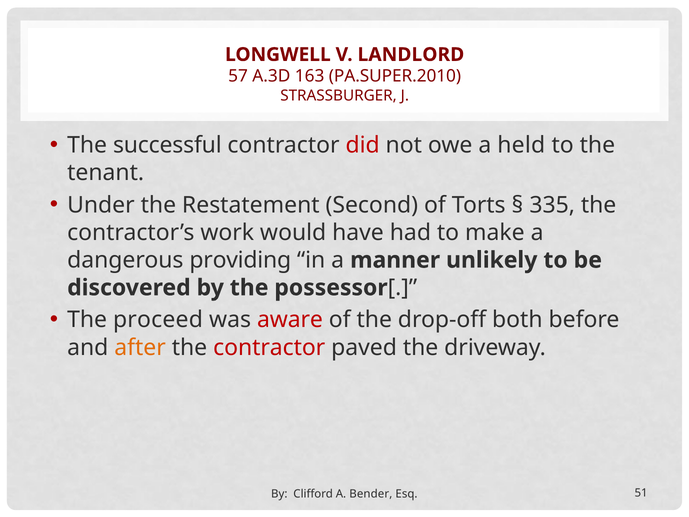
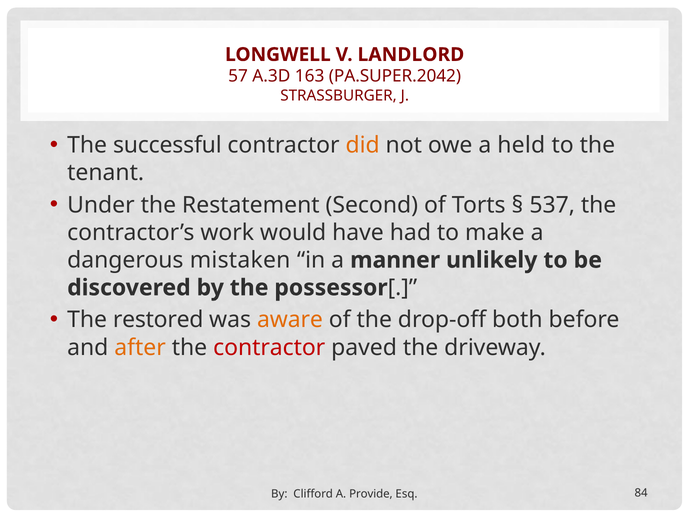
PA.SUPER.2010: PA.SUPER.2010 -> PA.SUPER.2042 (395, 76)
did colour: red -> orange (363, 145)
335: 335 -> 537 (552, 205)
providing: providing -> mistaken (240, 260)
proceed: proceed -> restored (158, 320)
aware colour: red -> orange (290, 320)
Bender: Bender -> Provide (371, 493)
51: 51 -> 84 (641, 493)
